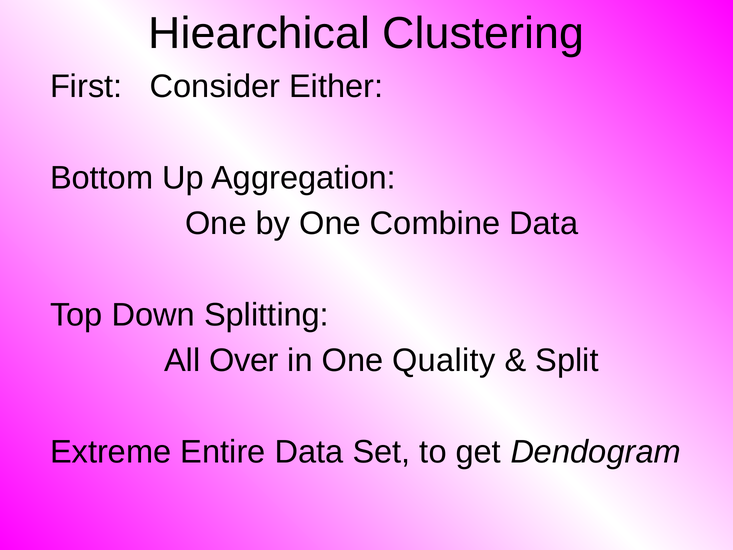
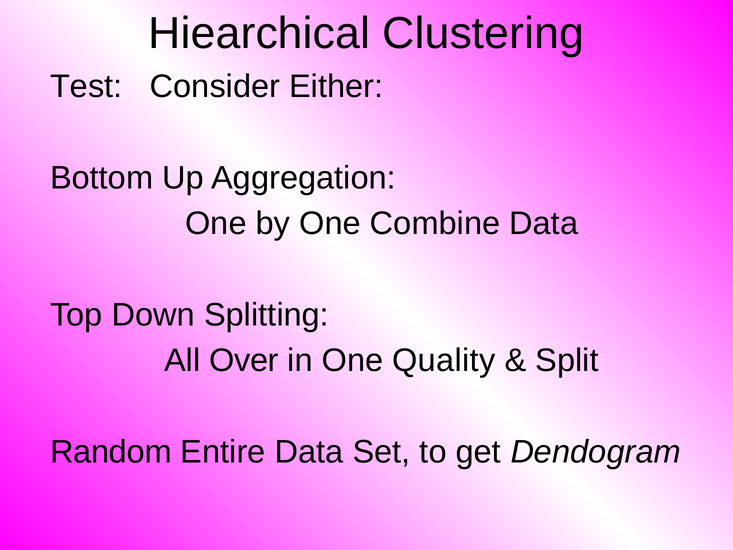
First: First -> Test (86, 87)
Extreme: Extreme -> Random (111, 452)
